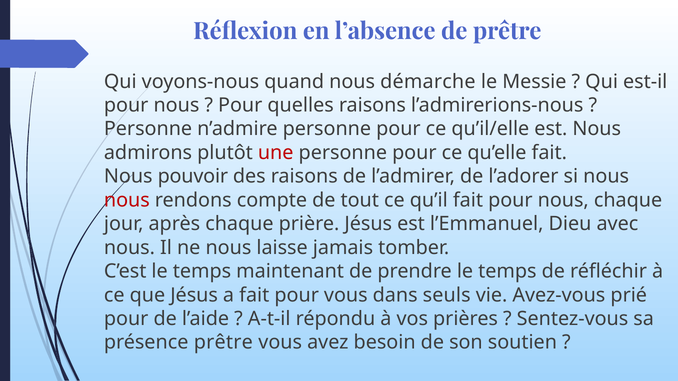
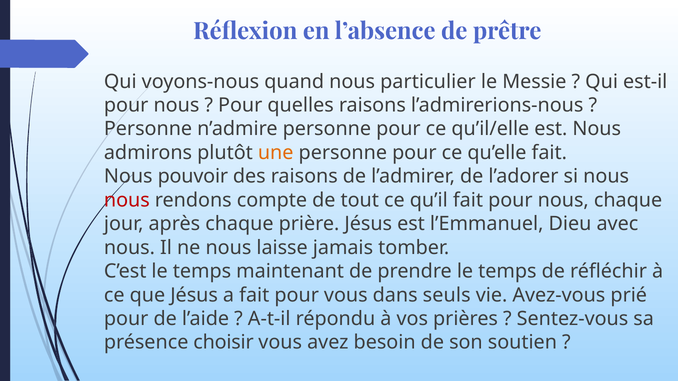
démarche: démarche -> particulier (428, 82)
une colour: red -> orange (276, 153)
présence prêtre: prêtre -> choisir (224, 343)
